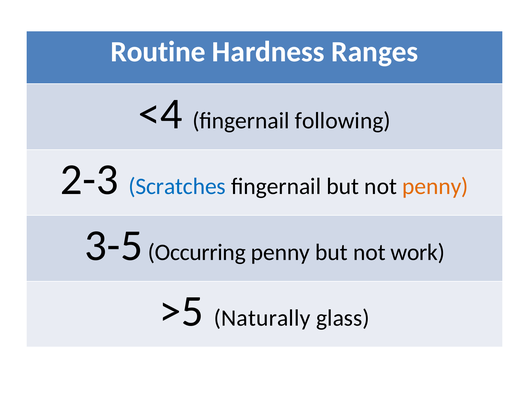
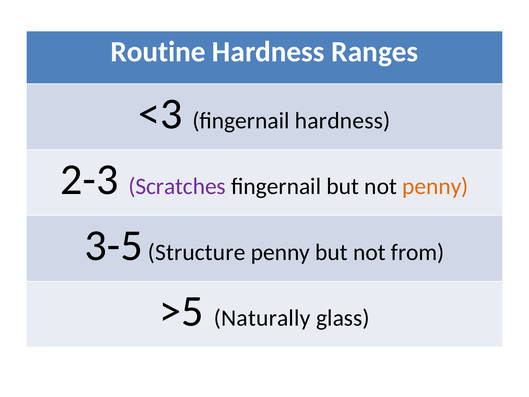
<4: <4 -> <3 (160, 114)
fingernail following: following -> hardness (343, 121)
Scratches colour: blue -> purple (177, 186)
Occurring: Occurring -> Structure (197, 252)
work: work -> from (418, 252)
